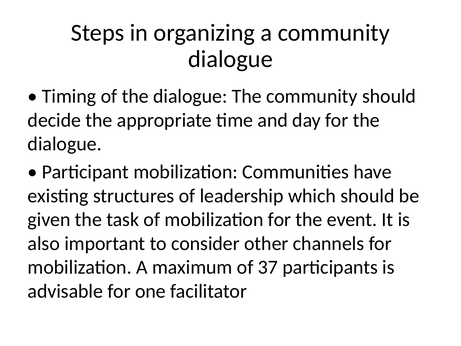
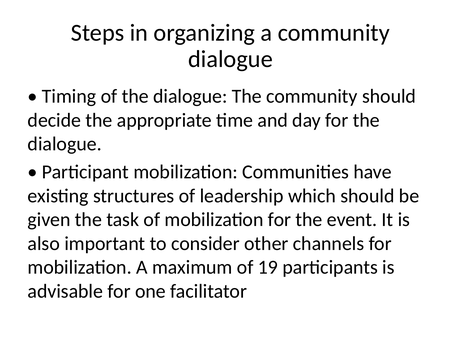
37: 37 -> 19 (268, 267)
